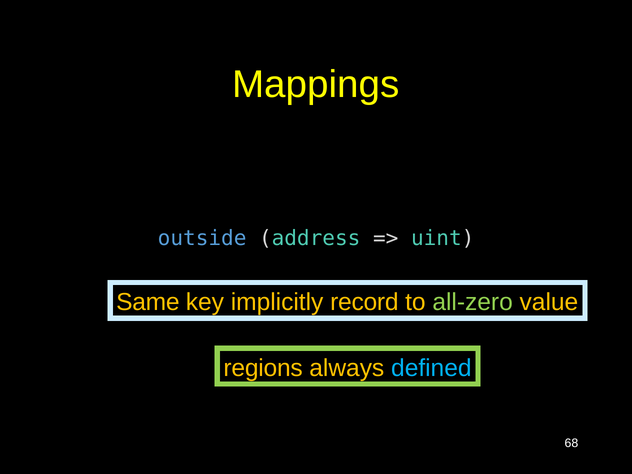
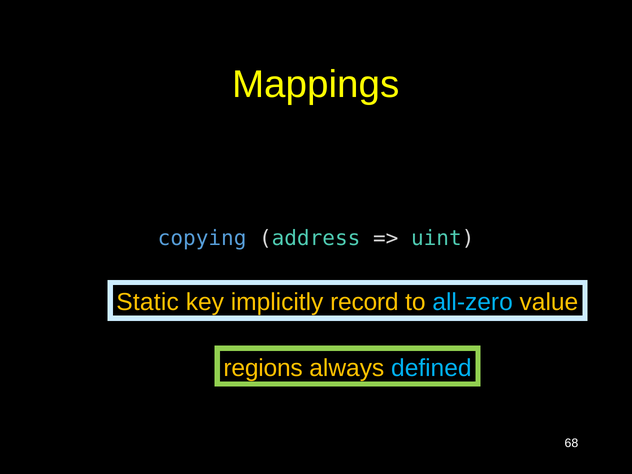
outside: outside -> copying (202, 238)
Same: Same -> Static (148, 302)
all-zero colour: light green -> light blue (473, 302)
